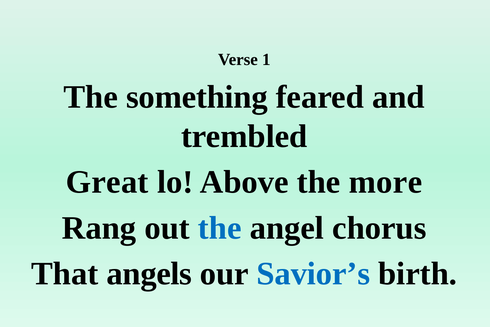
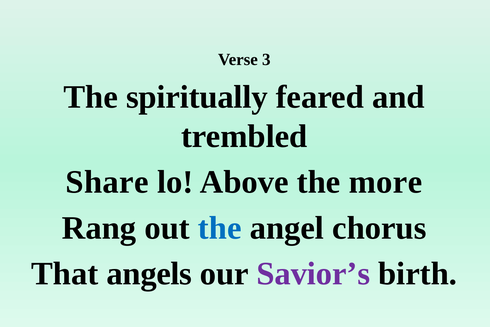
1: 1 -> 3 (266, 60)
something: something -> spiritually (197, 97)
Great: Great -> Share (107, 182)
Savior’s colour: blue -> purple (313, 273)
